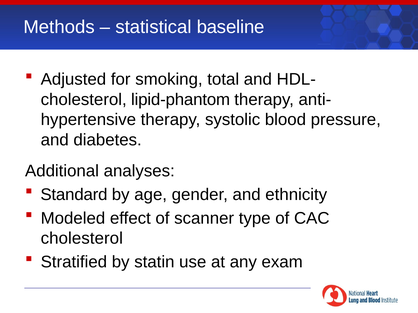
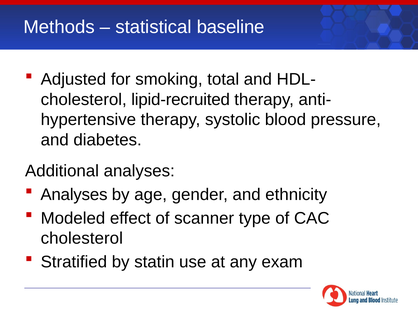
lipid-phantom: lipid-phantom -> lipid-recruited (181, 100)
Standard: Standard -> Analyses (74, 195)
